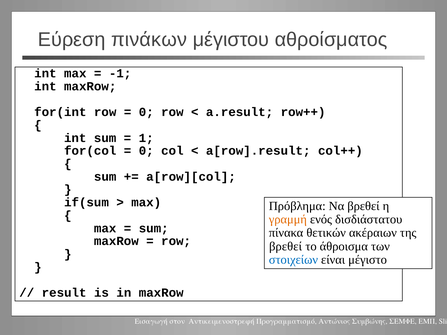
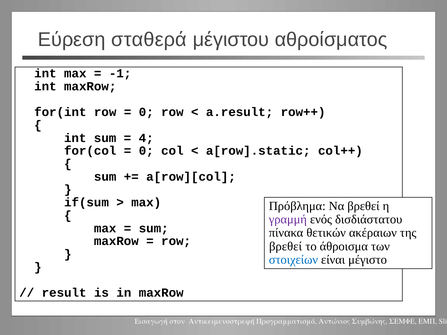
πινάκων: πινάκων -> σταθερά (149, 40)
1: 1 -> 4 (146, 138)
a[row].result: a[row].result -> a[row].static (258, 151)
γραμμή colour: orange -> purple (288, 220)
